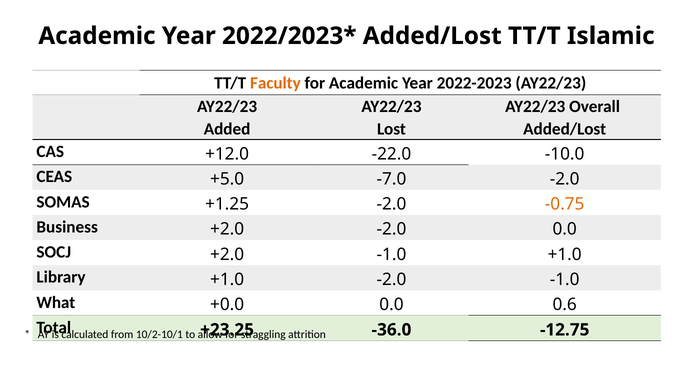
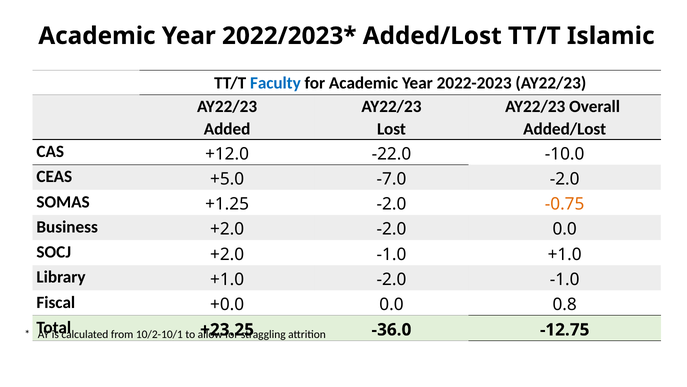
Faculty colour: orange -> blue (275, 83)
What: What -> Fiscal (56, 302)
0.6: 0.6 -> 0.8 (565, 304)
